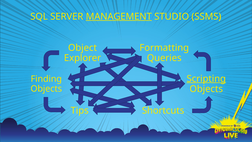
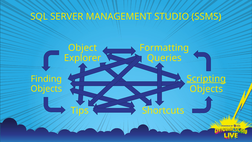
MANAGEMENT underline: present -> none (119, 16)
